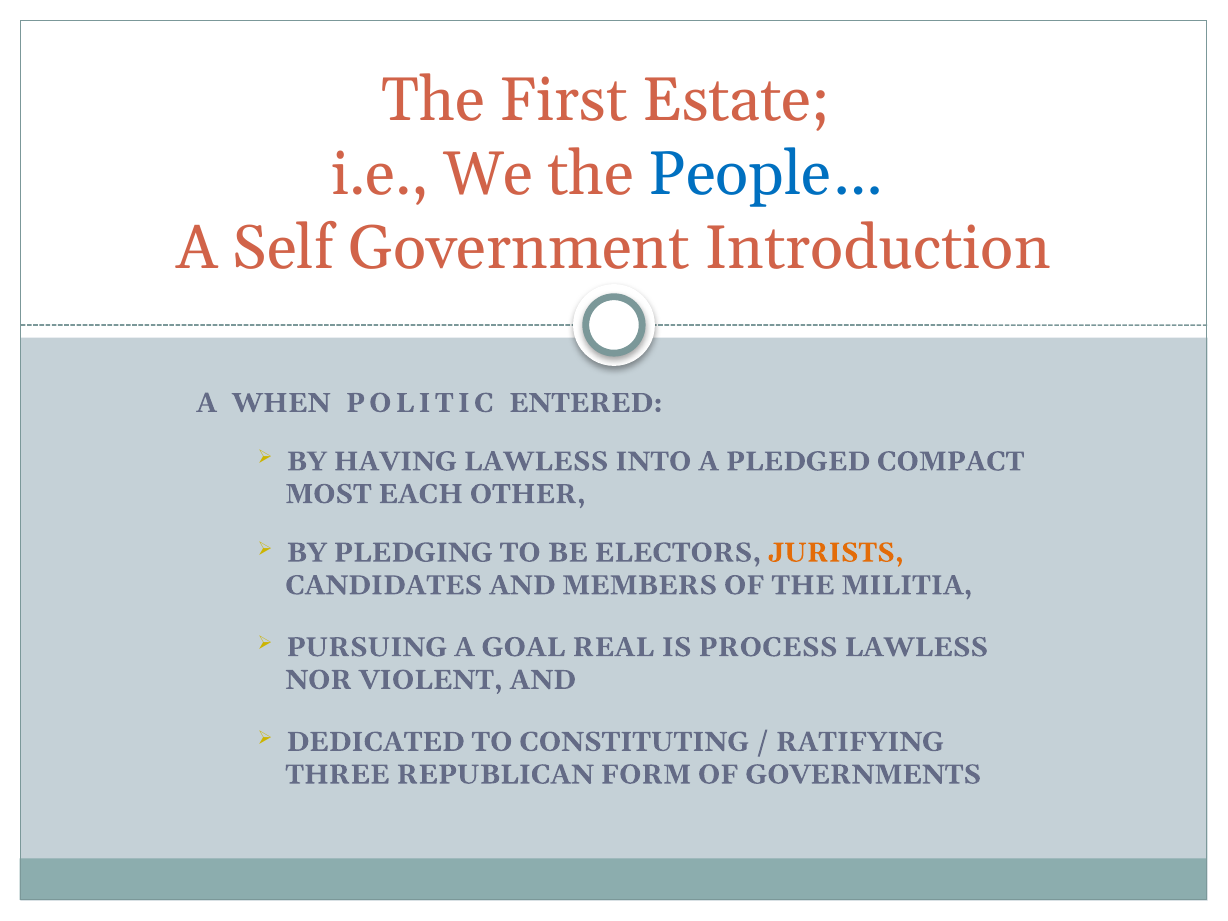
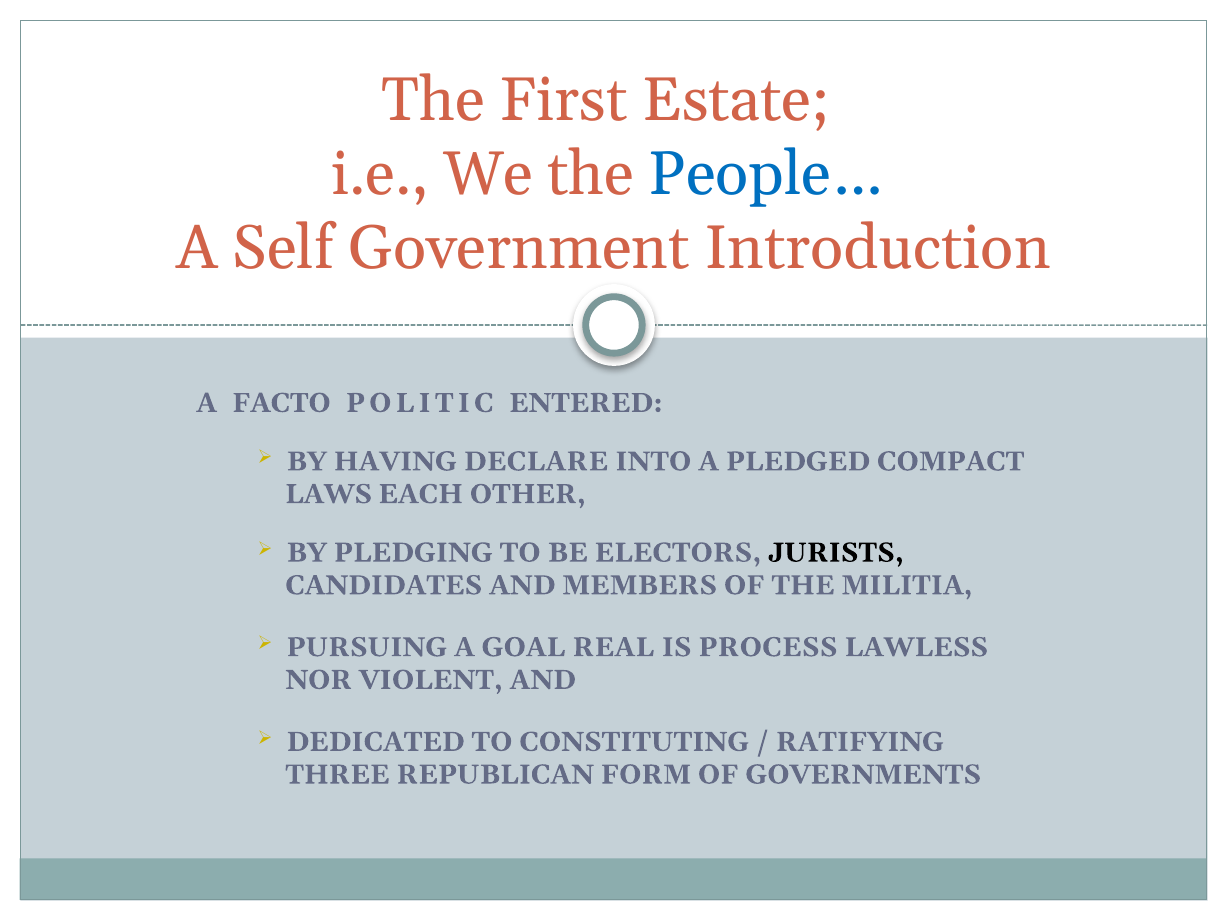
WHEN: WHEN -> FACTO (281, 403)
HAVING LAWLESS: LAWLESS -> DECLARE (536, 461)
MOST: MOST -> LAWS (329, 494)
JURISTS colour: orange -> black (836, 553)
